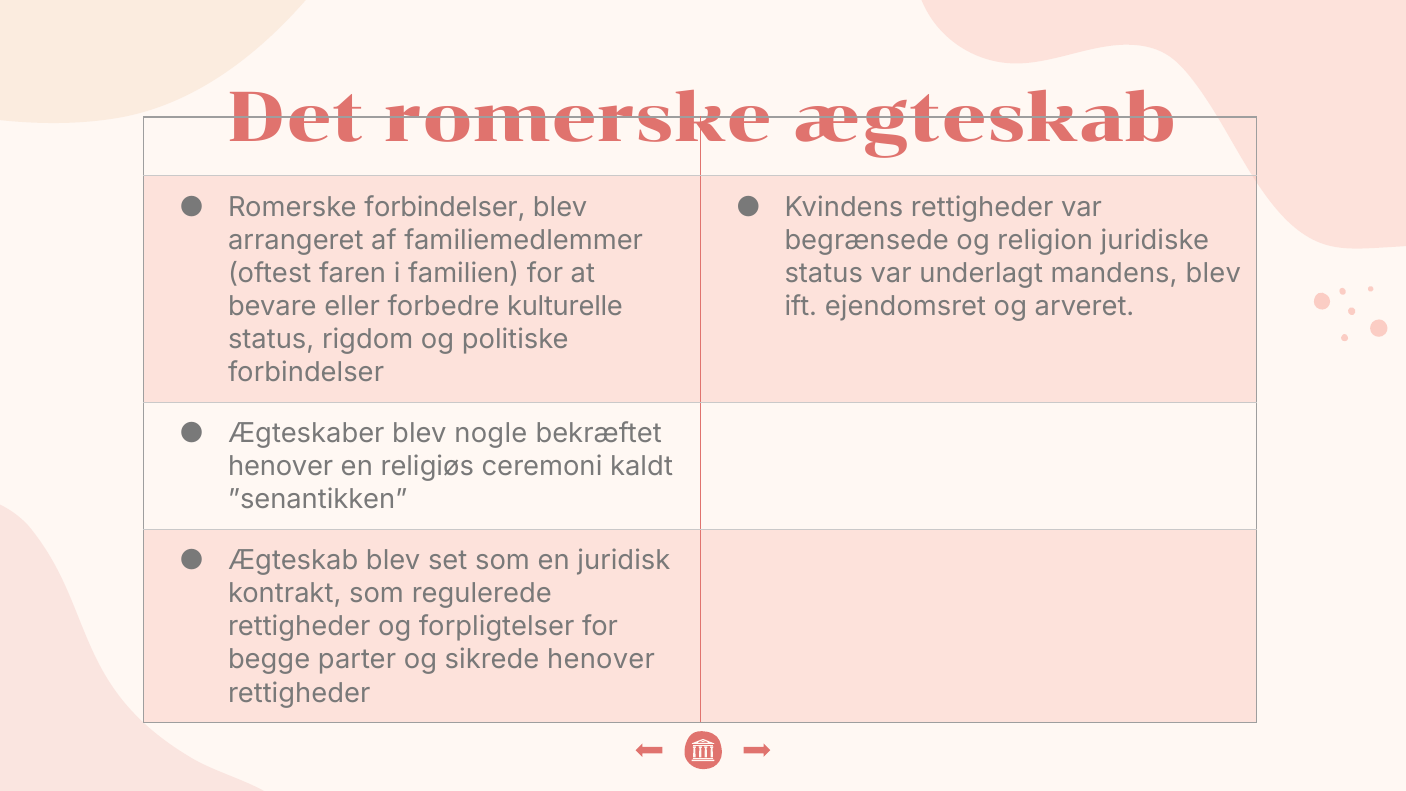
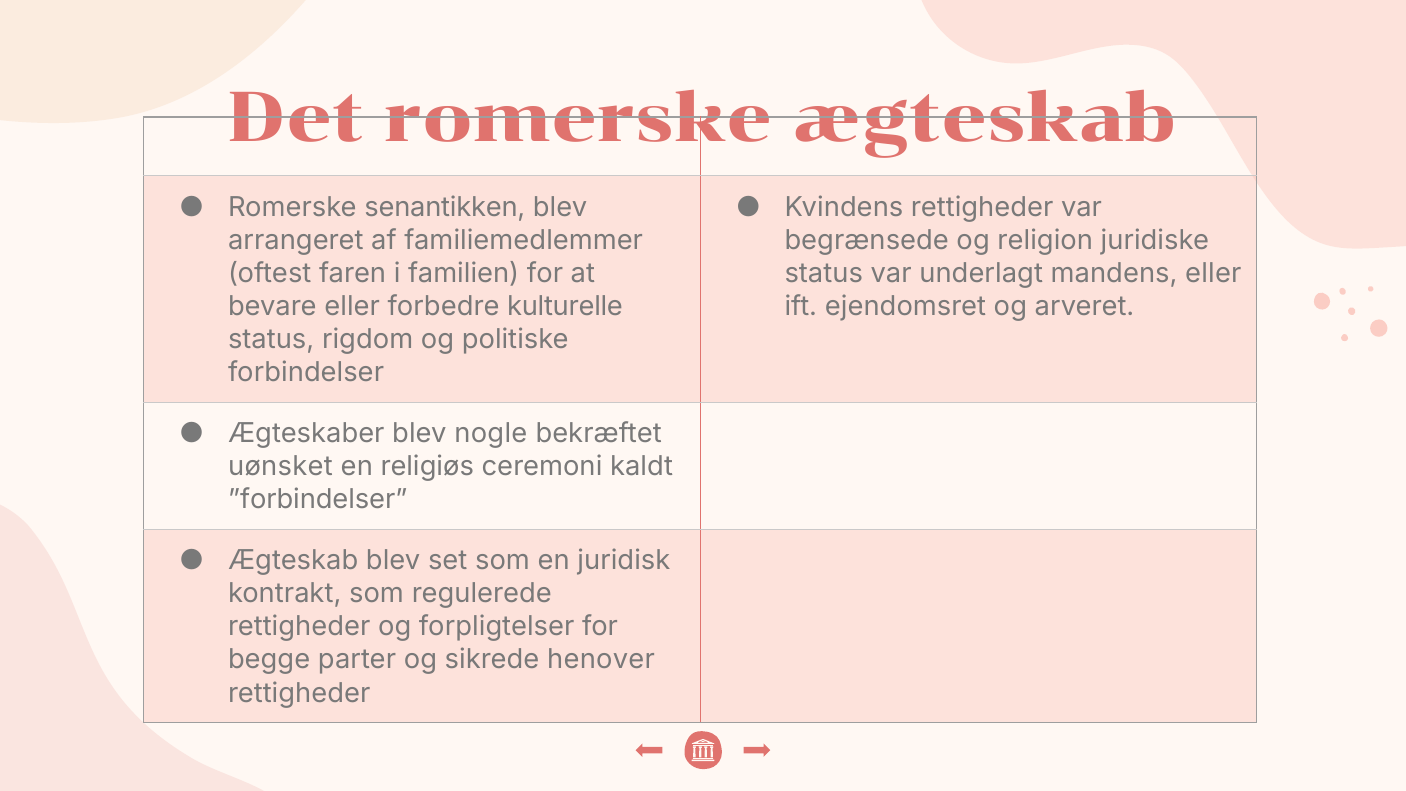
Romerske forbindelser: forbindelser -> senantikken (445, 207)
mandens blev: blev -> eller (1213, 273)
henover: henover -> uønsket (280, 467)
”senantikken: ”senantikken -> ”forbindelser (318, 500)
